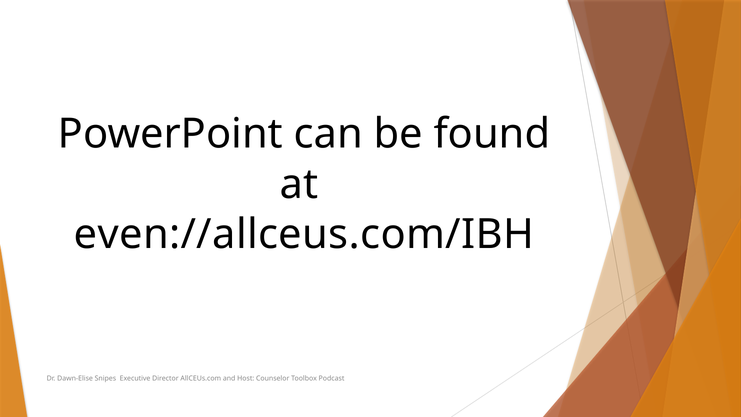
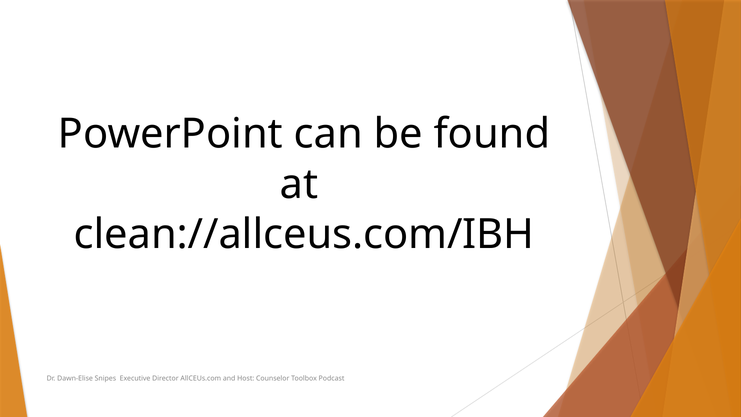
even://allceus.com/IBH: even://allceus.com/IBH -> clean://allceus.com/IBH (304, 234)
